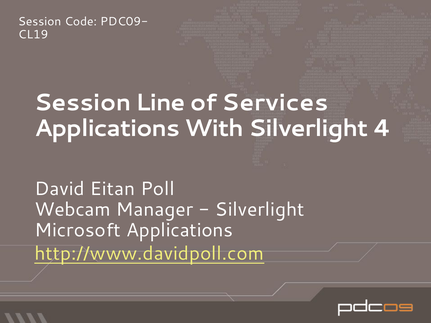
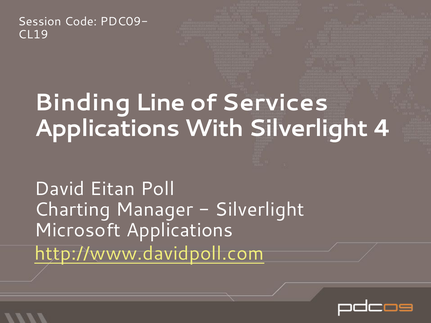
Session: Session -> Binding (83, 103)
Webcam: Webcam -> Charting (72, 210)
